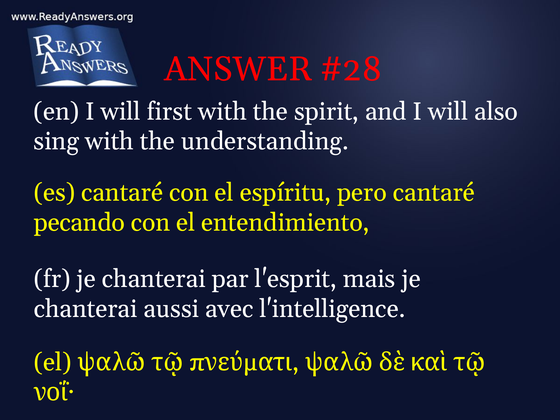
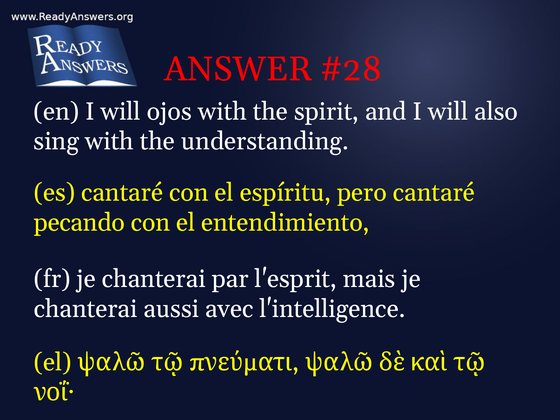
first: first -> ojos (169, 112)
